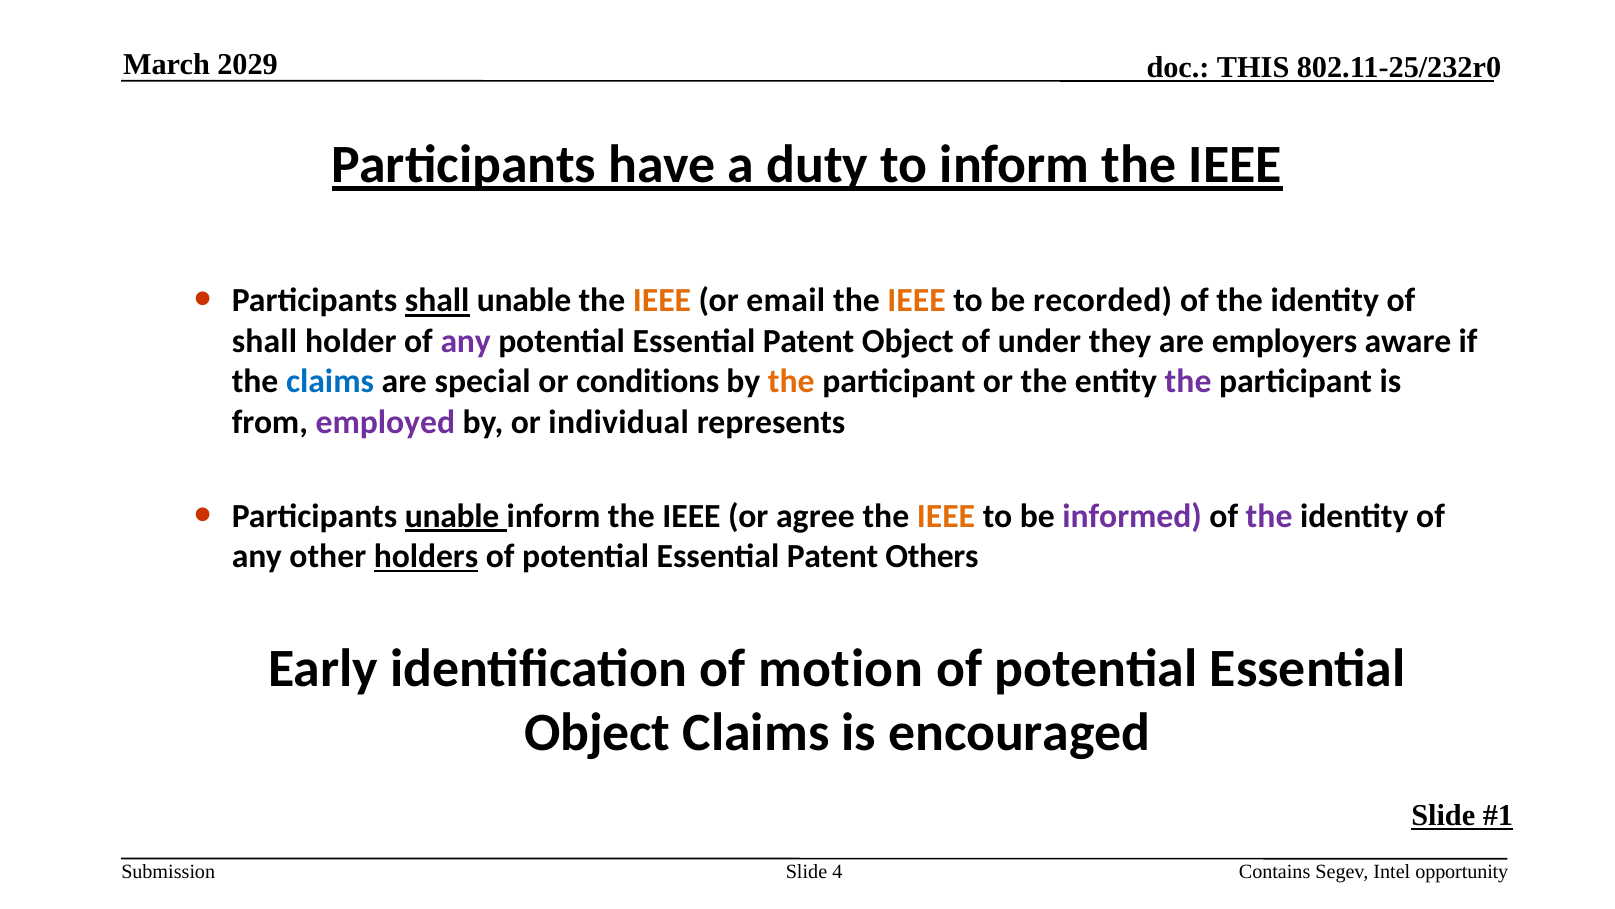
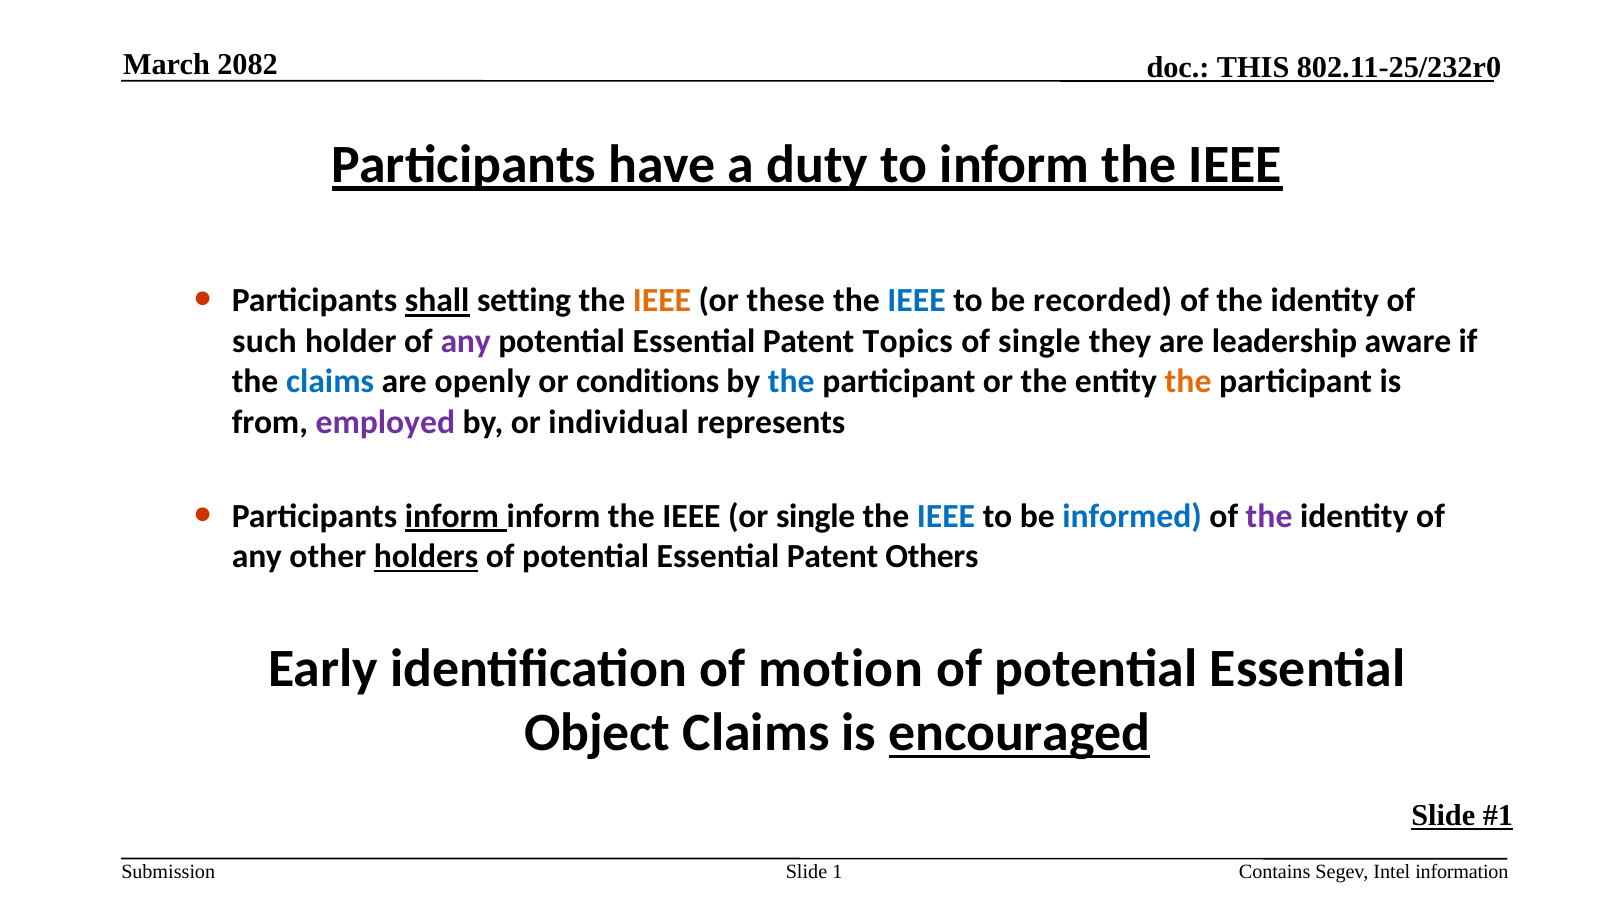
2029: 2029 -> 2082 (248, 64)
shall unable: unable -> setting (524, 300)
email: email -> these (786, 300)
IEEE colour: orange -> blue (917, 300)
shall: shall -> such (264, 341)
Patent Object: Object -> Topics (908, 341)
of under: under -> single (1039, 341)
employers: employers -> leadership (1285, 341)
special: special -> openly (483, 381)
the colour: orange -> blue (791, 381)
the colour: purple -> orange (1188, 381)
Participants unable: unable -> inform (452, 516)
or agree: agree -> single (816, 516)
IEEE colour: orange -> blue (946, 516)
informed colour: purple -> blue (1132, 516)
encouraged underline: none -> present (1019, 733)
4: 4 -> 1 (837, 871)
opportunity: opportunity -> information (1462, 871)
